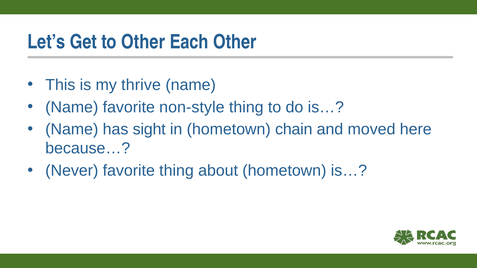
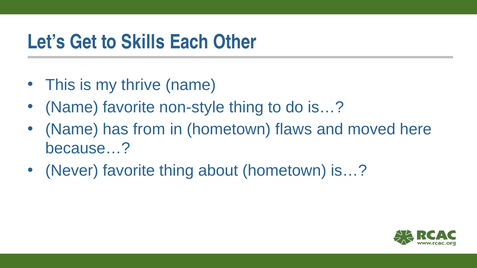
to Other: Other -> Skills (143, 42)
sight: sight -> from (149, 129)
chain: chain -> flaws (294, 129)
